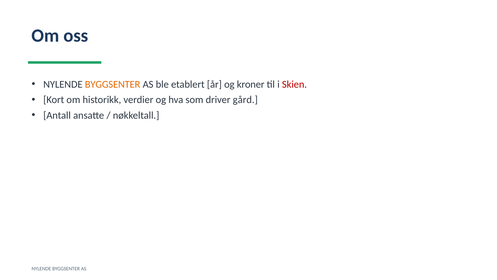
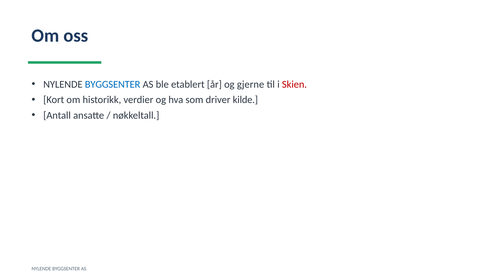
BYGGSENTER colour: orange -> blue (113, 84)
kroner: kroner -> gjerne (251, 84)
gård: gård -> kilde (245, 100)
